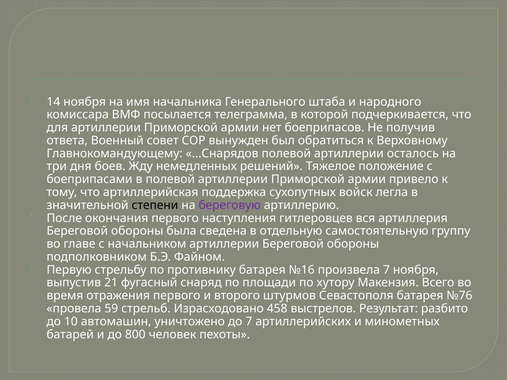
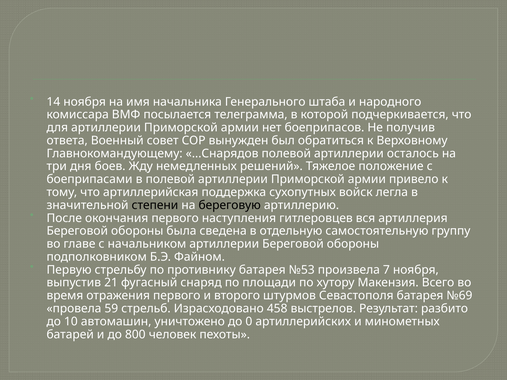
береговую colour: purple -> black (230, 205)
№16: №16 -> №53 (302, 270)
№76: №76 -> №69 (459, 296)
до 7: 7 -> 0 (249, 322)
